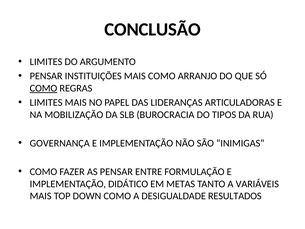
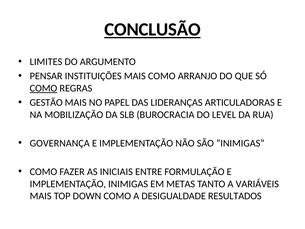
CONCLUSÃO underline: none -> present (152, 30)
LIMITES: LIMITES -> GESTÃO (46, 102)
TIPOS: TIPOS -> LEVEL (224, 115)
AS PENSAR: PENSAR -> INICIAIS (116, 171)
IMPLEMENTAÇÃO DIDÁTICO: DIDÁTICO -> INIMIGAS (128, 184)
